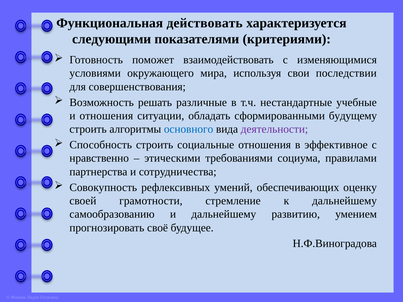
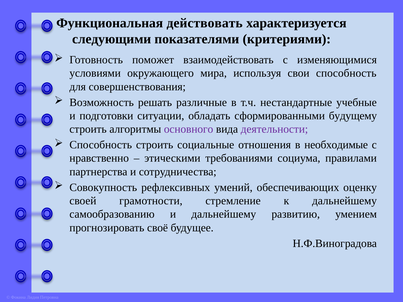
свои последствии: последствии -> способность (346, 73)
и отношения: отношения -> подготовки (106, 116)
основного colour: blue -> purple (189, 129)
эффективное: эффективное -> необходимые (336, 145)
